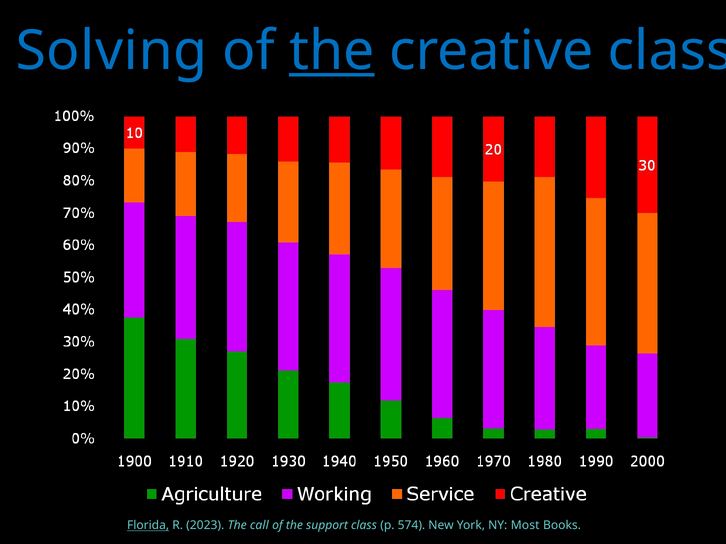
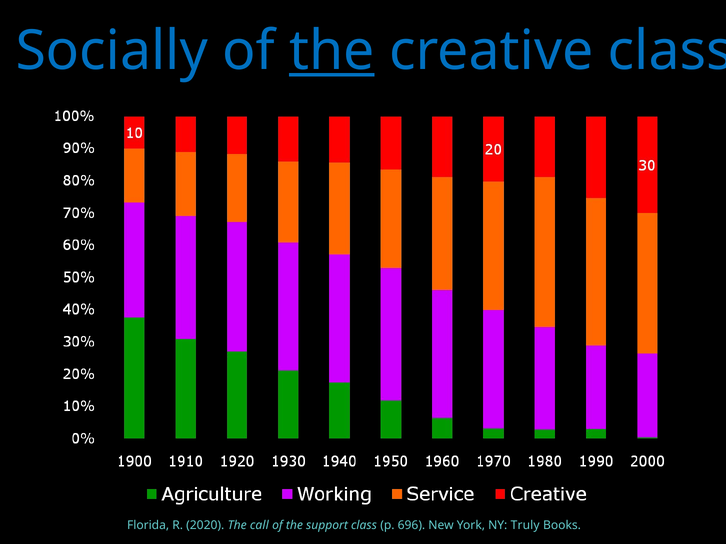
Solving: Solving -> Socially (112, 51)
Florida underline: present -> none (148, 526)
2023: 2023 -> 2020 (205, 526)
574: 574 -> 696 (411, 526)
Most: Most -> Truly (525, 526)
